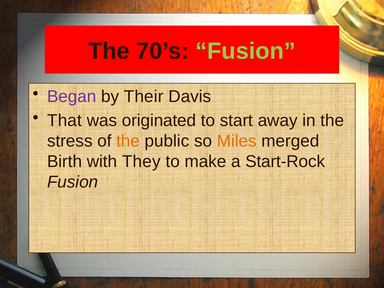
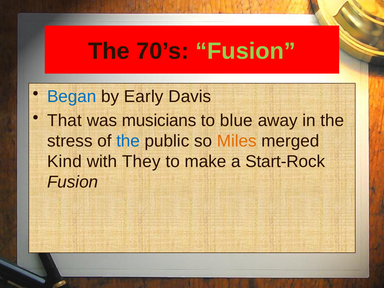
Began colour: purple -> blue (72, 97)
Their: Their -> Early (144, 97)
originated: originated -> musicians (159, 120)
start: start -> blue (236, 120)
the colour: orange -> blue (128, 141)
Birth: Birth -> Kind (64, 161)
